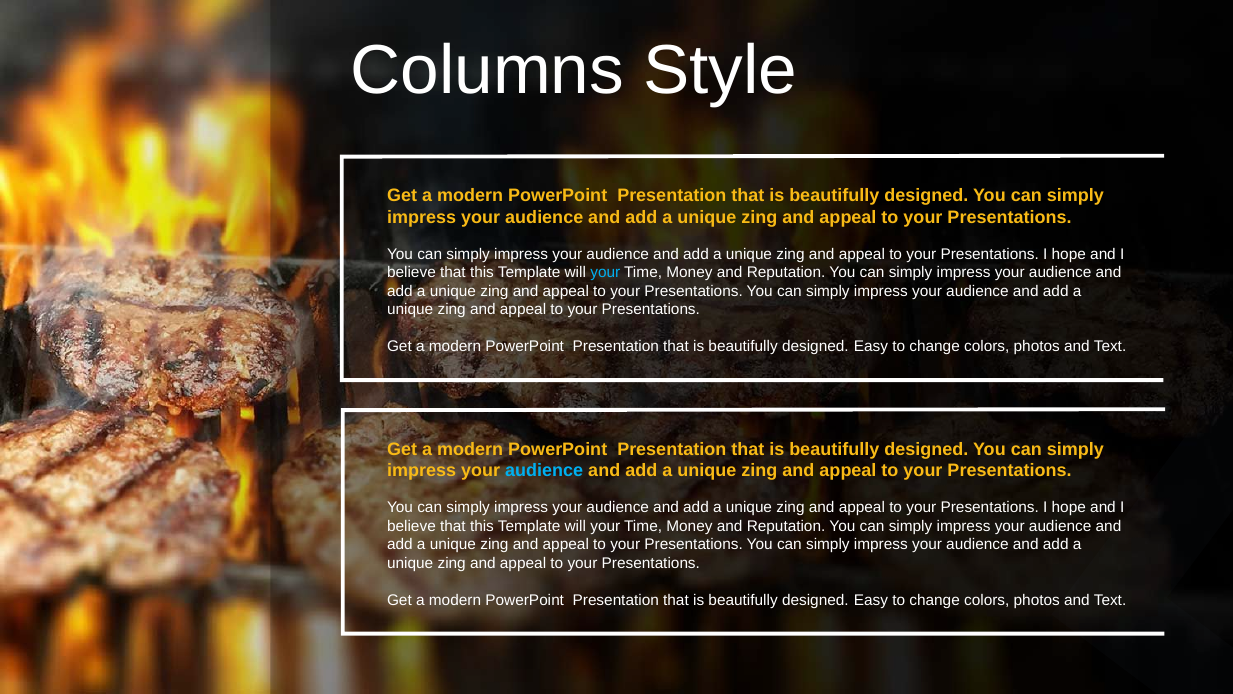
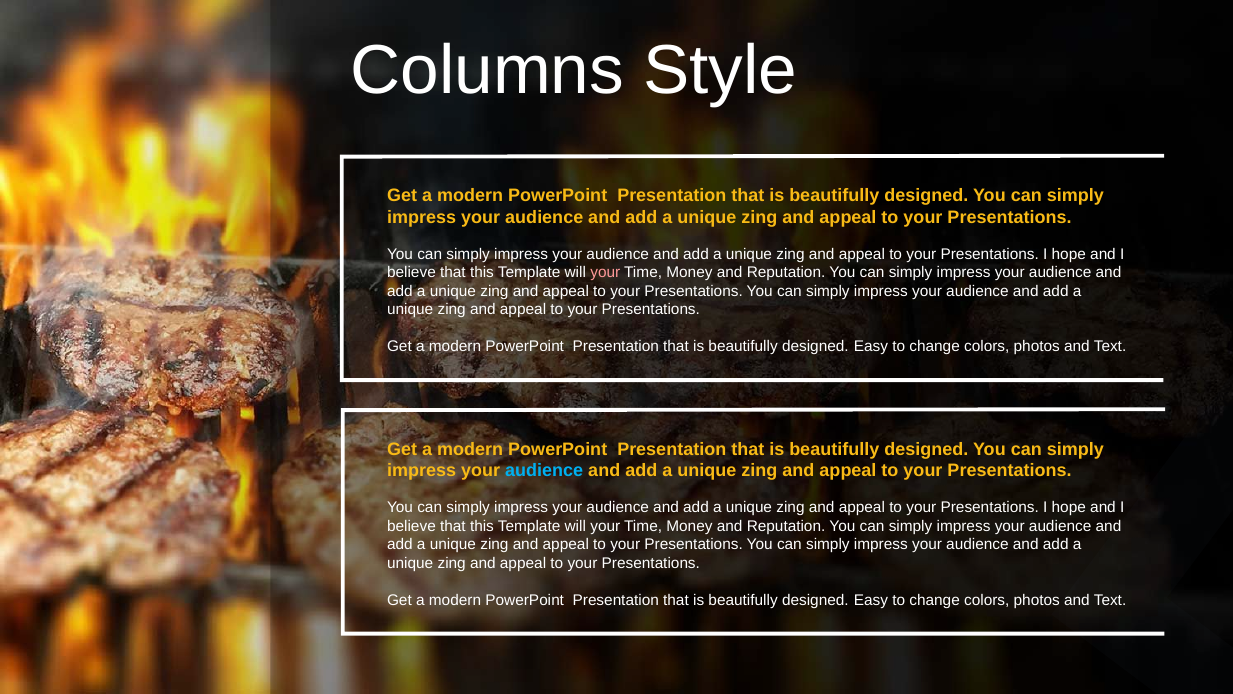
your colour: light blue -> pink (605, 273)
